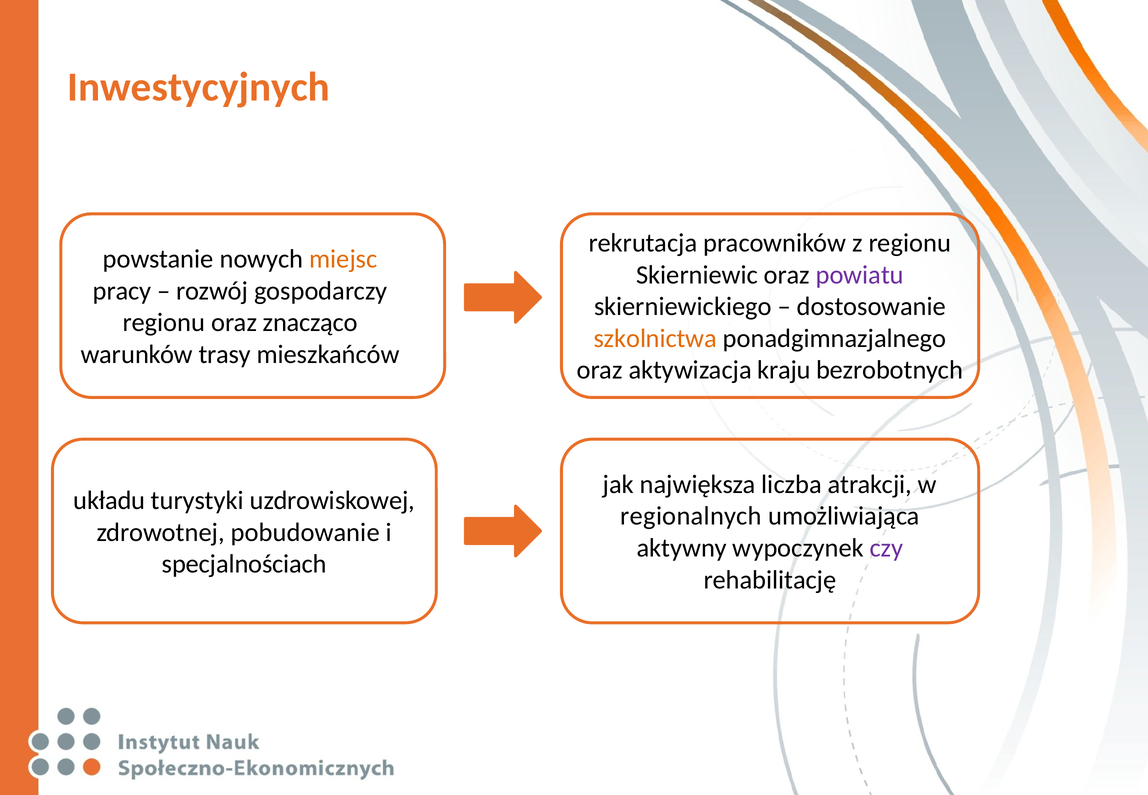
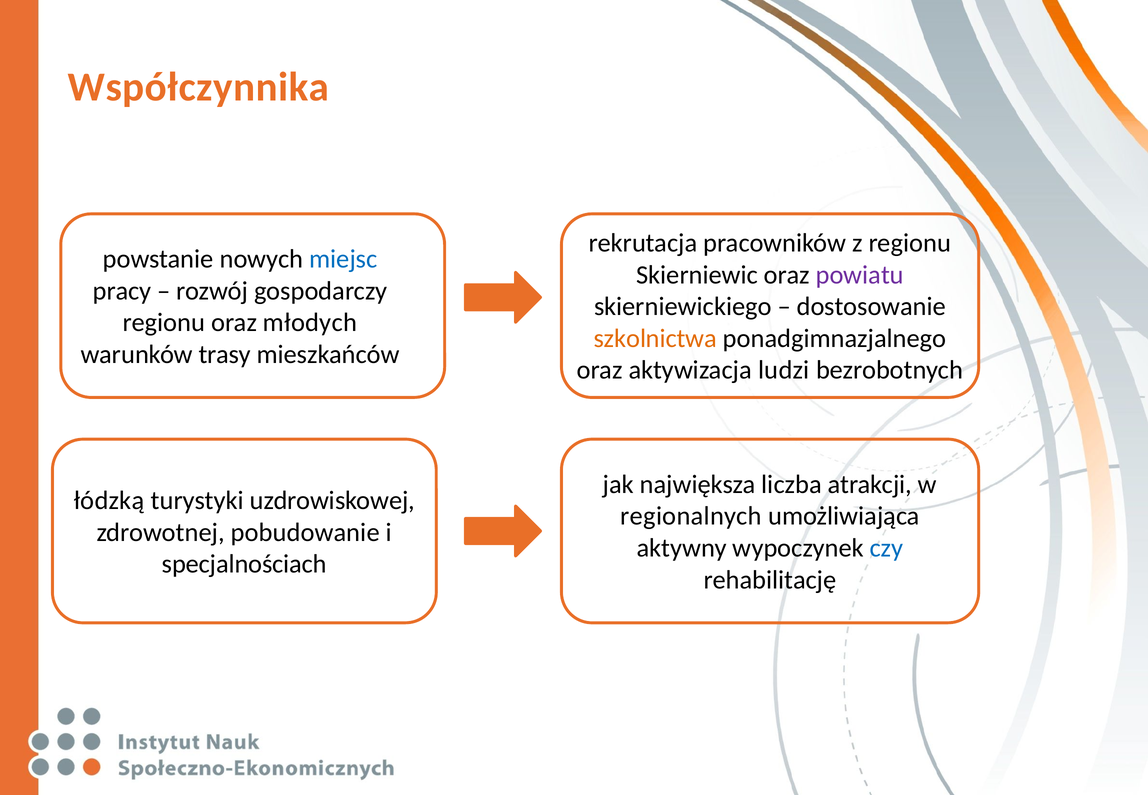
Inwestycyjnych: Inwestycyjnych -> Współczynnika (198, 87)
miejsc colour: orange -> blue (343, 259)
znacząco: znacząco -> młodych (310, 323)
kraju: kraju -> ludzi (784, 370)
układu: układu -> łódzką (109, 500)
czy colour: purple -> blue (887, 548)
